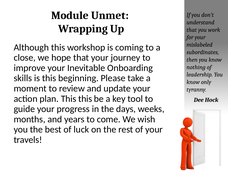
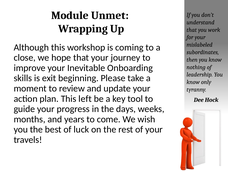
is this: this -> exit (49, 78)
This this: this -> left (85, 99)
